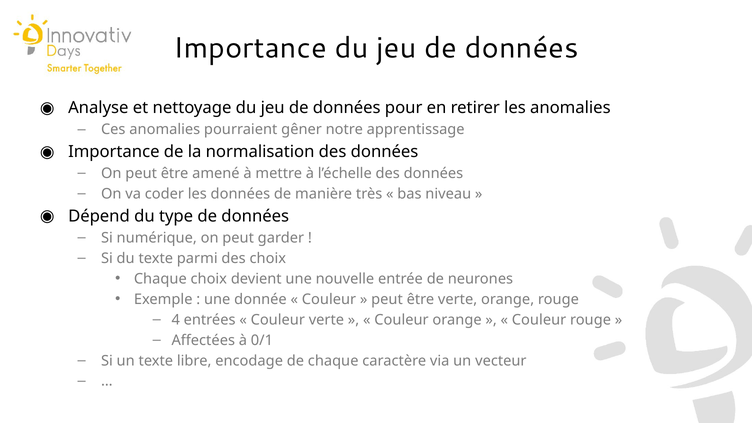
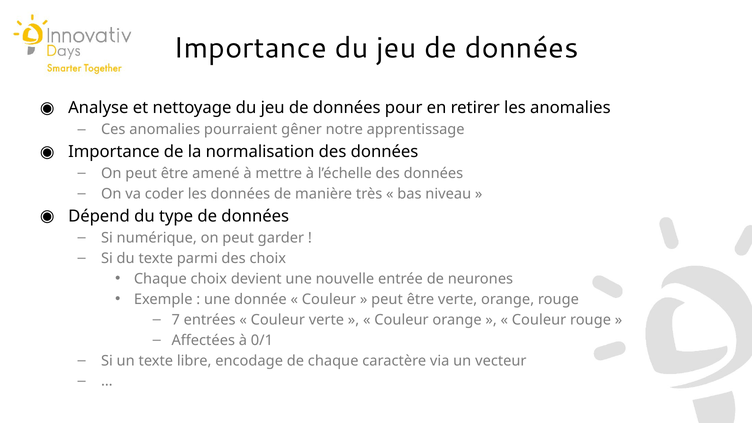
4: 4 -> 7 (176, 320)
